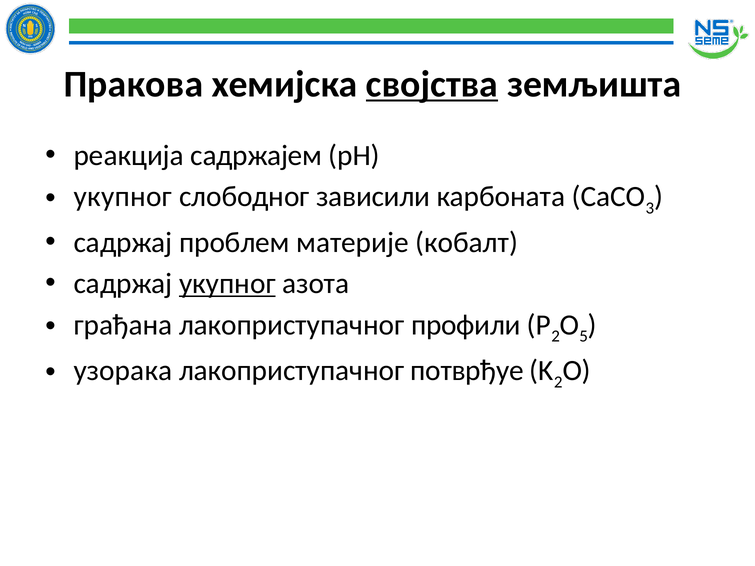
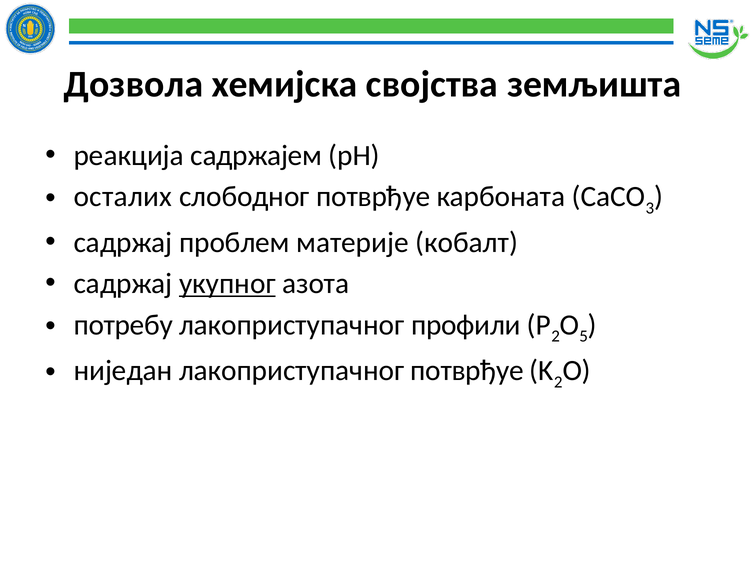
Пракова: Пракова -> Дозвола (133, 84)
својства underline: present -> none (432, 84)
укупног: укупног -> осталих (123, 197)
слободног зависили: зависили -> потврђуе (373, 197)
грађана: грађана -> потребу (123, 325)
узорака: узорака -> ниједан (123, 371)
